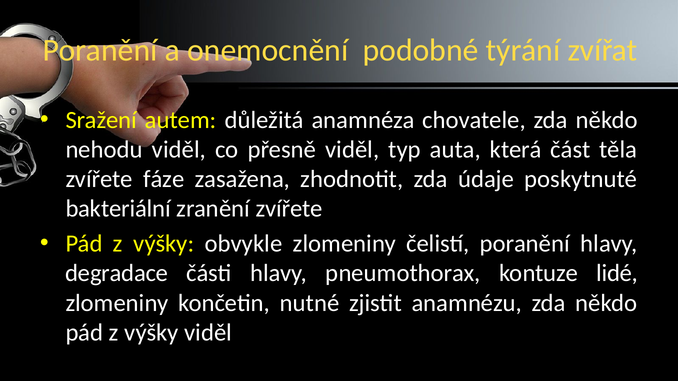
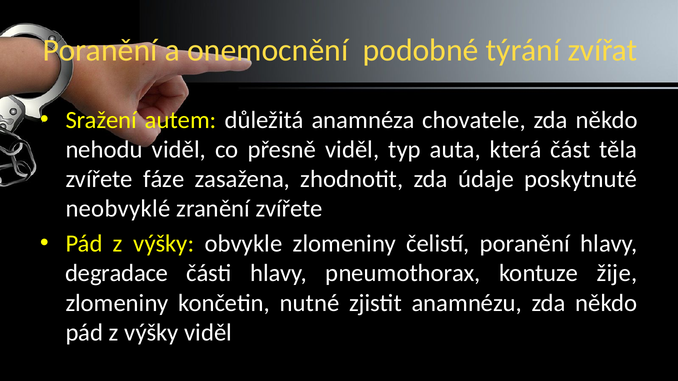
bakteriální: bakteriální -> neobvyklé (118, 209)
lidé: lidé -> žije (617, 274)
